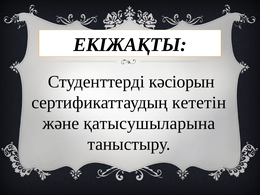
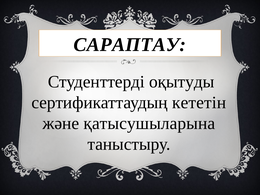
ЕКІЖАҚТЫ: ЕКІЖАҚТЫ -> САРАПТАУ (130, 45)
кәсіорын: кәсіорын -> оқытуды (182, 82)
